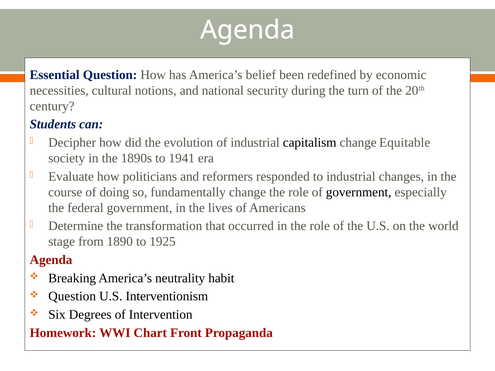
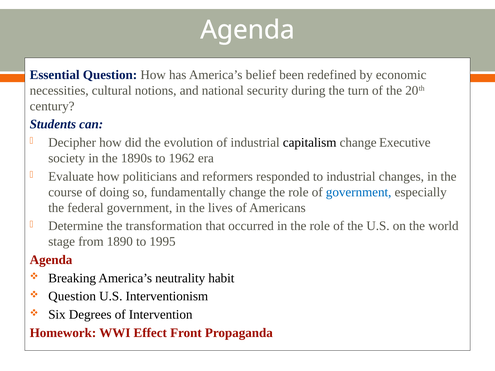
Equitable: Equitable -> Executive (405, 143)
1941: 1941 -> 1962 (182, 158)
government colour: black -> blue (359, 192)
1925: 1925 -> 1995 (163, 242)
Chart: Chart -> Effect (150, 333)
